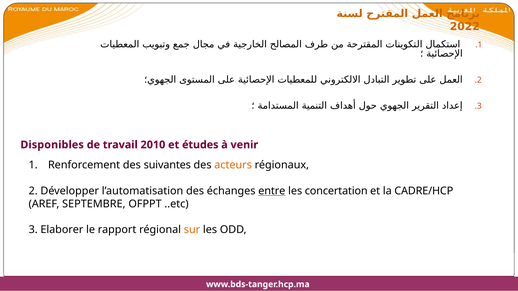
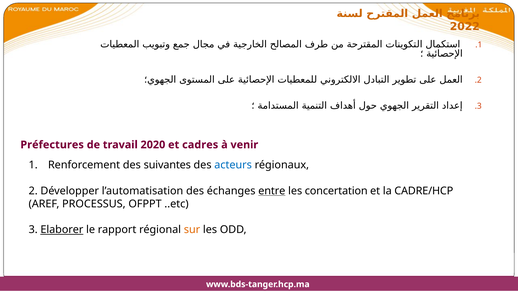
Disponibles: Disponibles -> Préfectures (52, 145)
2010: 2010 -> 2020 (153, 145)
études: études -> cadres (200, 145)
acteurs colour: orange -> blue (233, 165)
SEPTEMBRE: SEPTEMBRE -> PROCESSUS (94, 204)
Elaborer underline: none -> present (62, 230)
